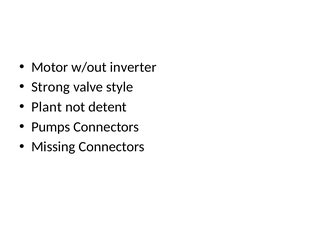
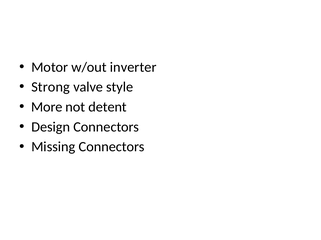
Plant: Plant -> More (47, 107)
Pumps: Pumps -> Design (51, 127)
